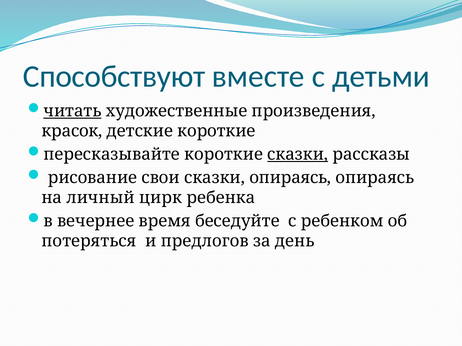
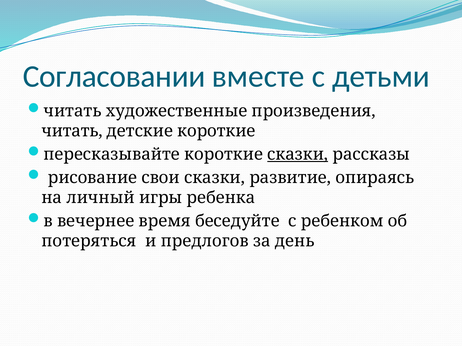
Способствуют: Способствуют -> Согласовании (114, 77)
читать underline: present -> none (72, 111)
красок: красок -> читать (72, 131)
сказки опираясь: опираясь -> развитие (290, 178)
цирк: цирк -> игры (161, 198)
